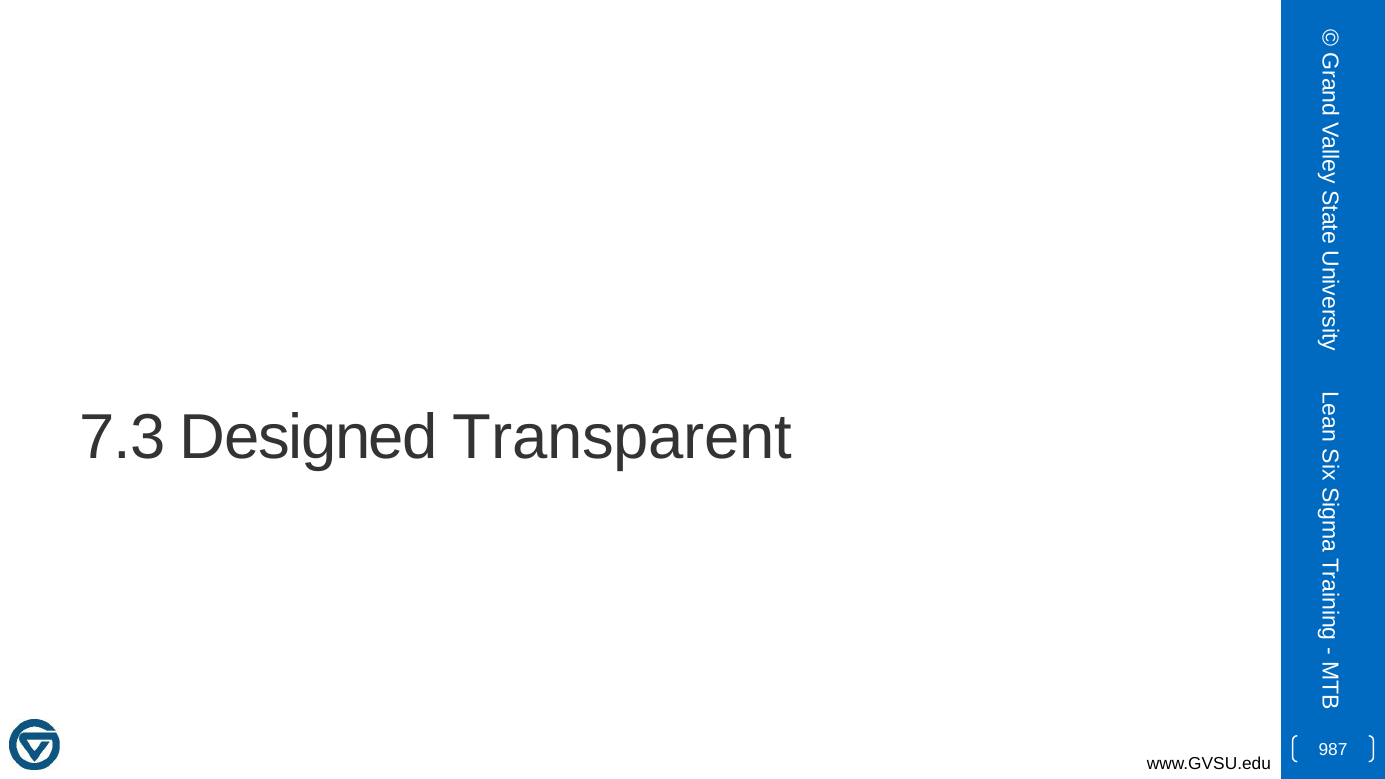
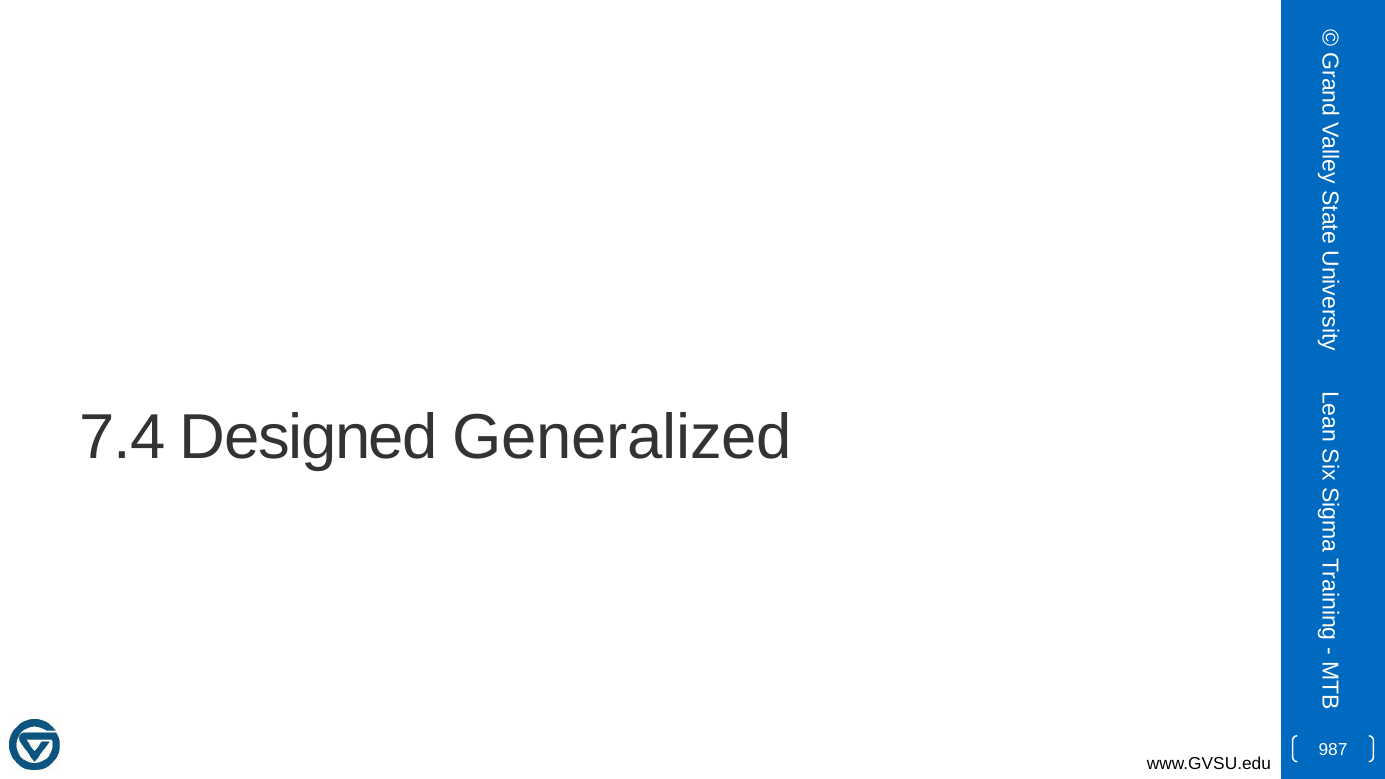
7.3: 7.3 -> 7.4 (123, 438)
Transparent: Transparent -> Generalized (622, 438)
